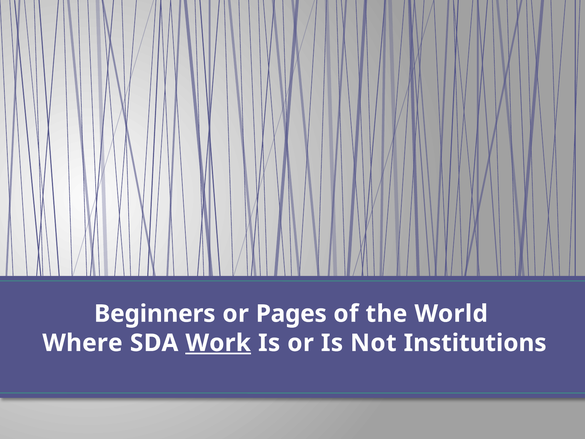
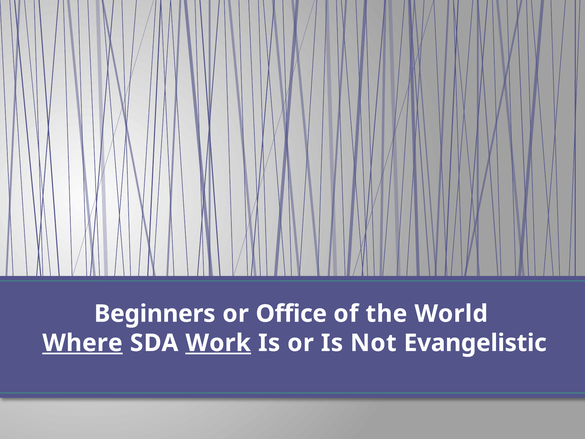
Pages: Pages -> Office (291, 314)
Where underline: none -> present (82, 343)
Institutions: Institutions -> Evangelistic (475, 343)
